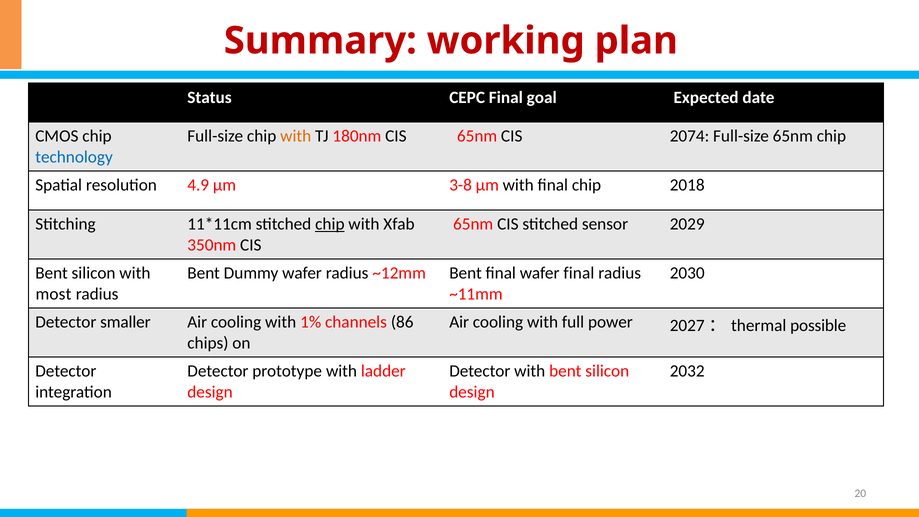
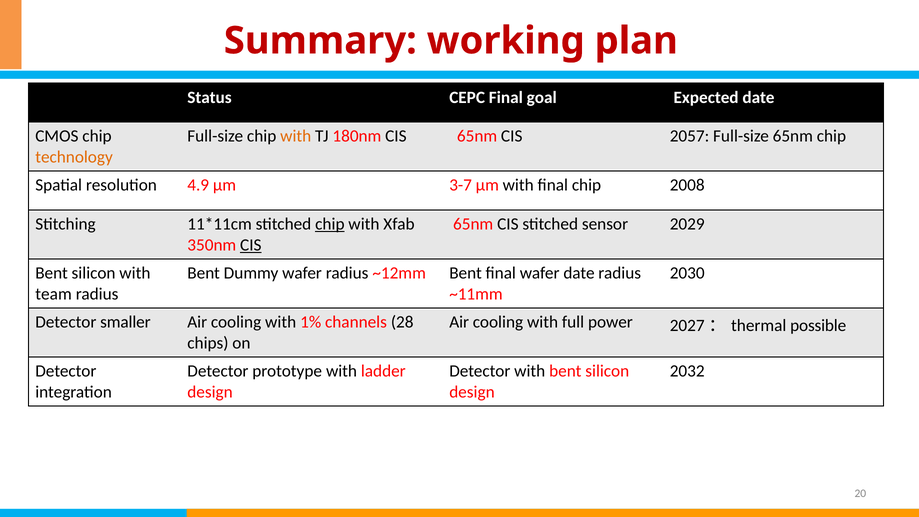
2074: 2074 -> 2057 (689, 136)
technology colour: blue -> orange (74, 157)
3-8: 3-8 -> 3-7 (461, 185)
2018: 2018 -> 2008 (687, 185)
CIS underline: none -> present (251, 245)
wafer final: final -> date (579, 273)
most: most -> team (54, 294)
86: 86 -> 28 (402, 322)
